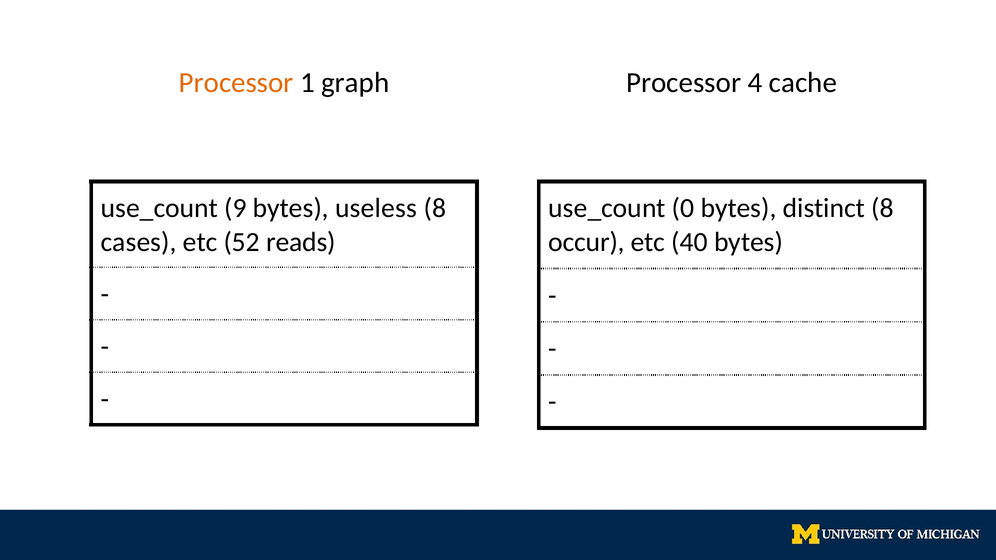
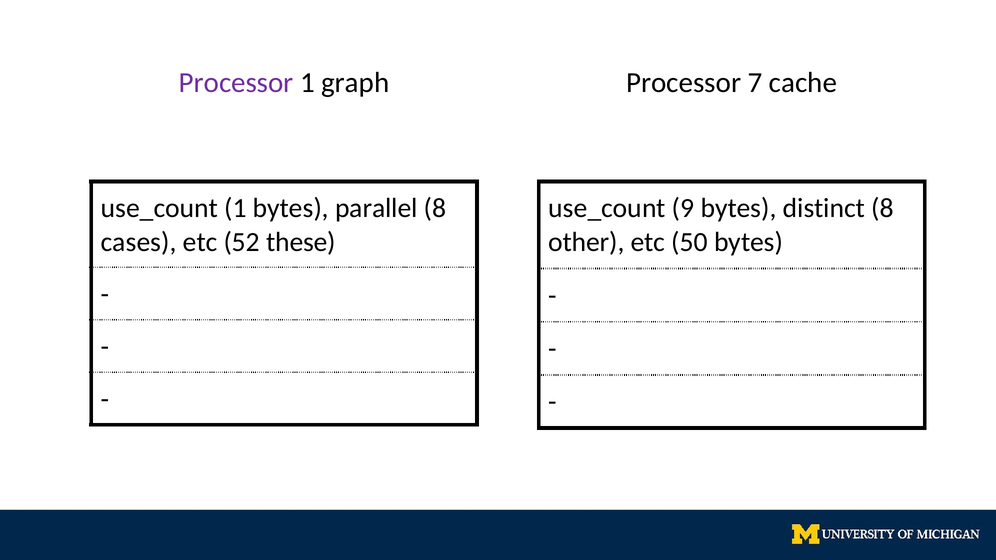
Processor colour: orange -> purple (236, 83)
4: 4 -> 7 (755, 83)
9: 9 -> 1 (235, 208)
useless: useless -> parallel (376, 208)
0: 0 -> 9 (683, 208)
reads: reads -> these (301, 242)
occur: occur -> other (587, 242)
40: 40 -> 50 (689, 242)
